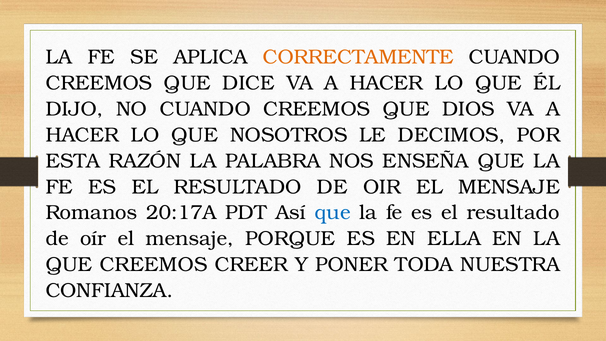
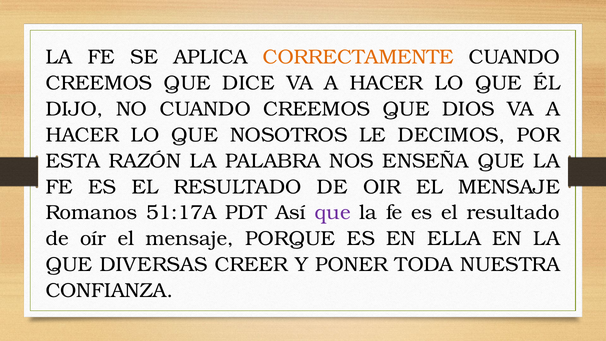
20:17A: 20:17A -> 51:17A (181, 213)
que colour: blue -> purple (333, 213)
QUE CREEMOS: CREEMOS -> DIVERSAS (154, 265)
